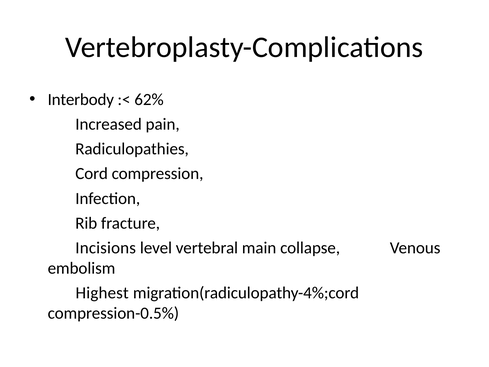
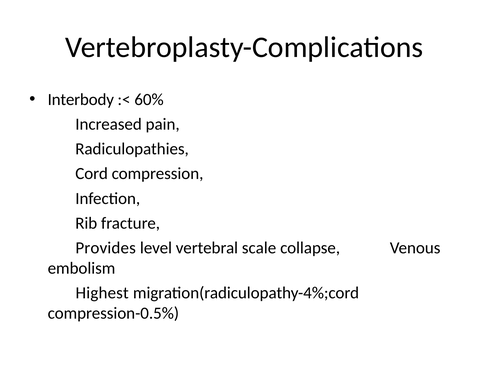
62%: 62% -> 60% (149, 99)
Incisions: Incisions -> Provides (106, 248)
main: main -> scale (259, 248)
